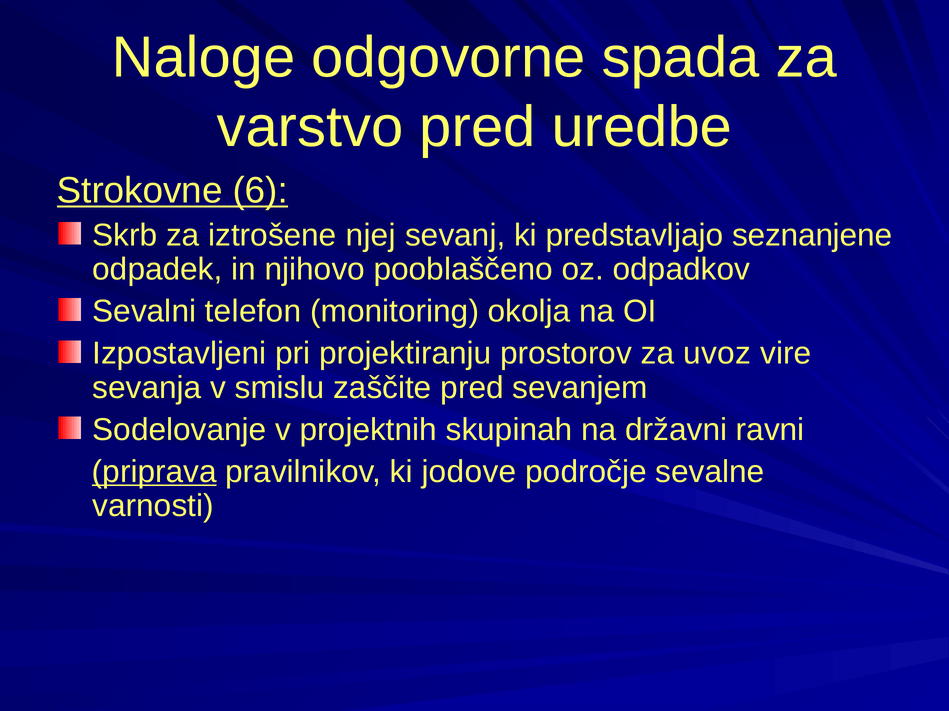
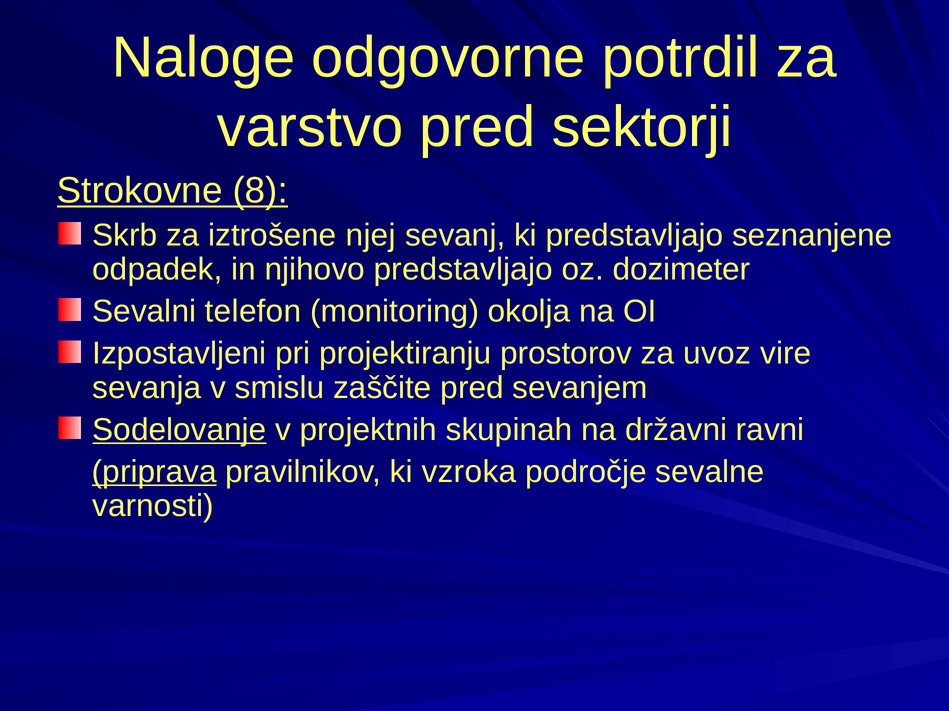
spada: spada -> potrdil (681, 57)
uredbe: uredbe -> sektorji (642, 127)
6: 6 -> 8 (260, 191)
njihovo pooblaščeno: pooblaščeno -> predstavljajo (463, 270)
odpadkov: odpadkov -> dozimeter (681, 270)
Sodelovanje underline: none -> present (179, 430)
jodove: jodove -> vzroka (469, 472)
